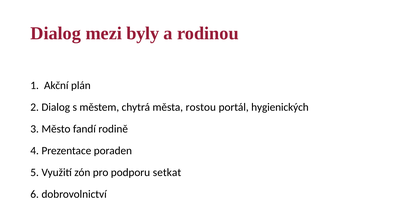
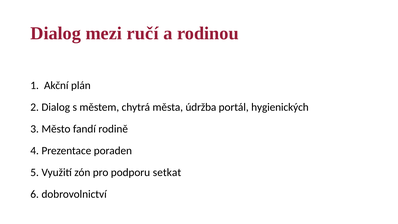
byly: byly -> ručí (143, 33)
rostou: rostou -> údržba (201, 107)
